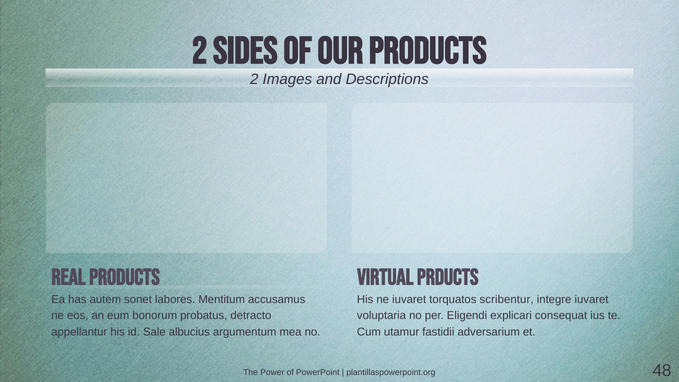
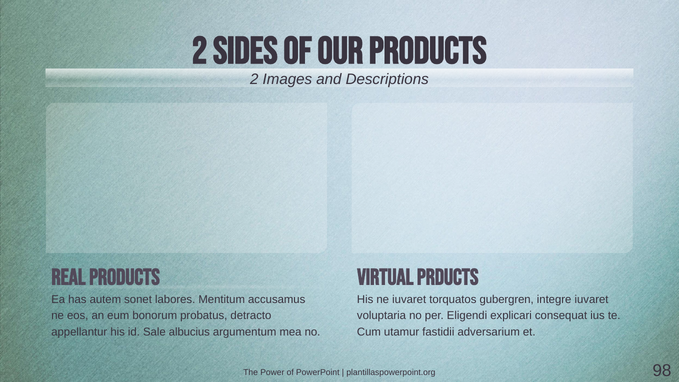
scribentur: scribentur -> gubergren (507, 299)
48: 48 -> 98 (662, 370)
